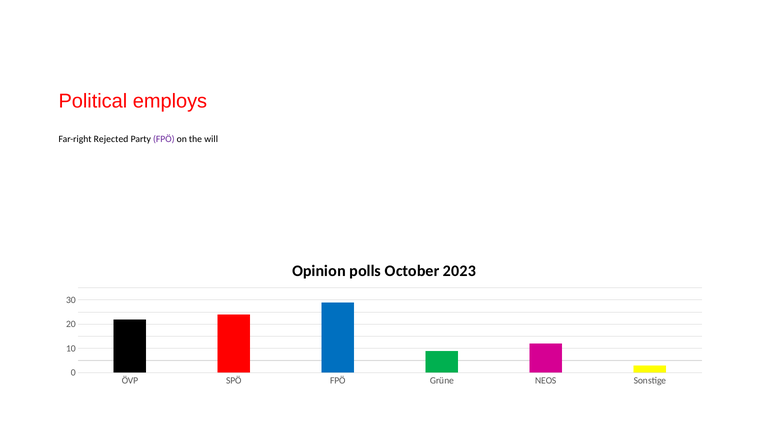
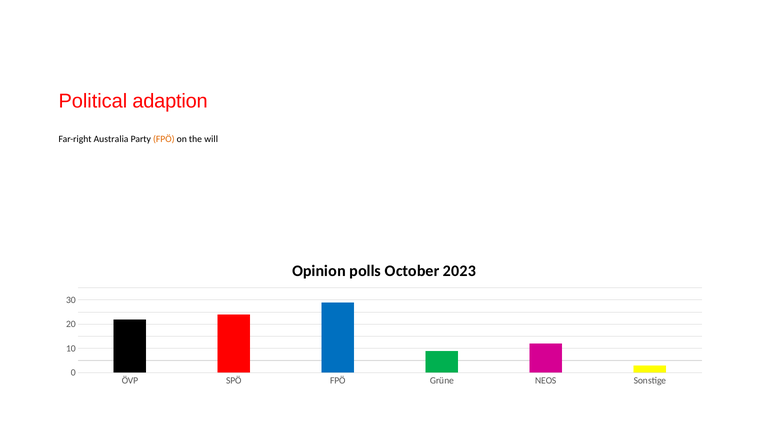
employs: employs -> adaption (170, 101)
Rejected: Rejected -> Australia (111, 139)
FPÖ colour: purple -> orange (164, 139)
